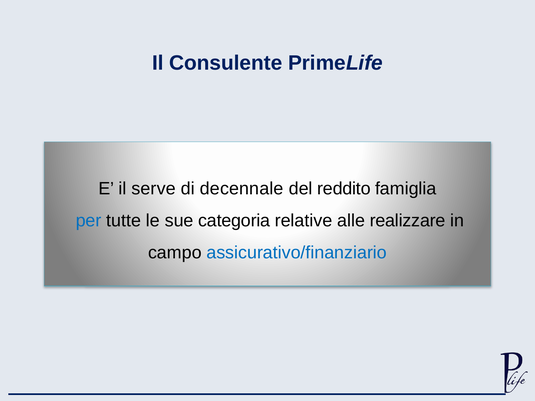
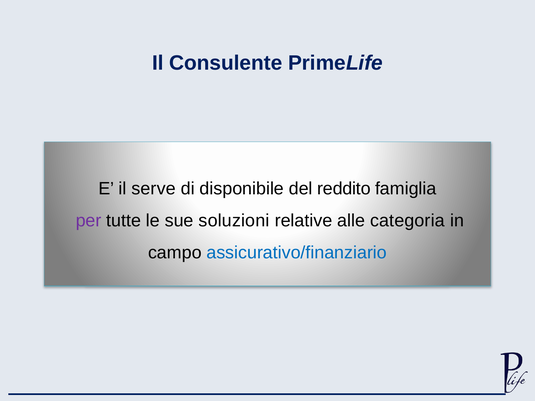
decennale: decennale -> disponibile (242, 189)
per colour: blue -> purple (89, 221)
categoria: categoria -> soluzioni (234, 221)
realizzare: realizzare -> categoria (407, 221)
